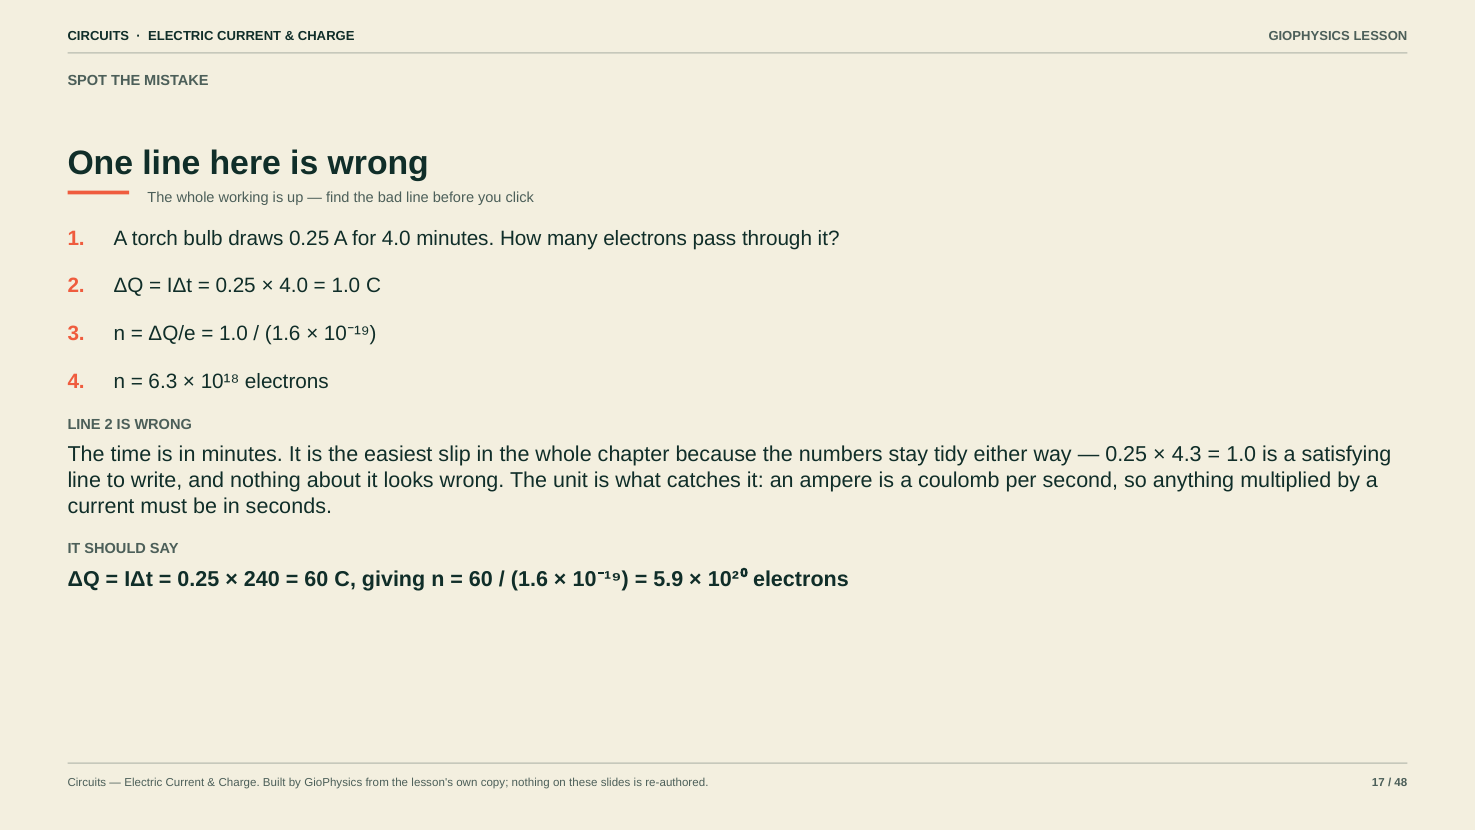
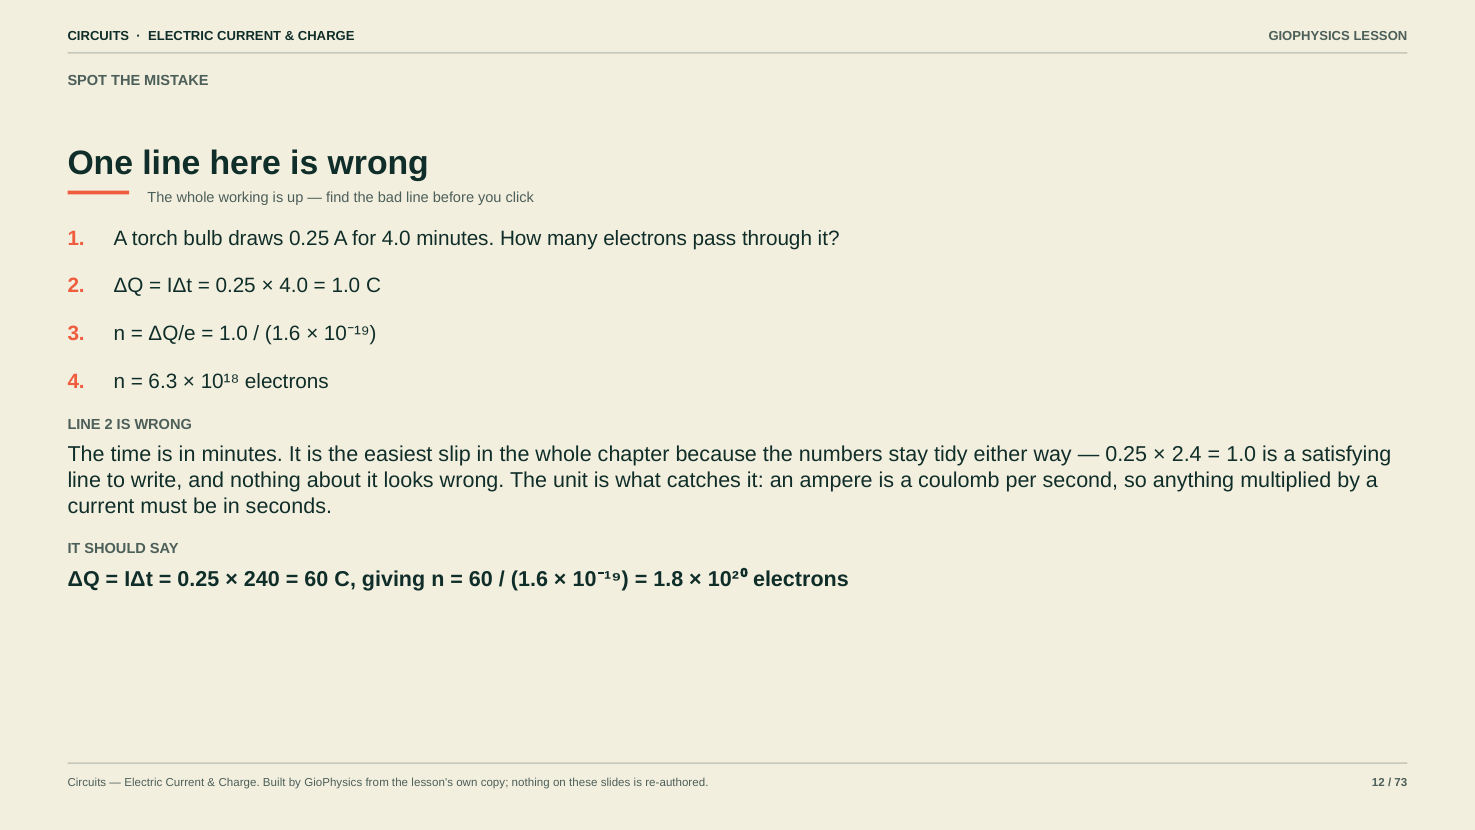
4.3: 4.3 -> 2.4 (1187, 454)
5.9: 5.9 -> 1.8 (668, 579)
17: 17 -> 12 (1378, 782)
48: 48 -> 73 (1401, 782)
